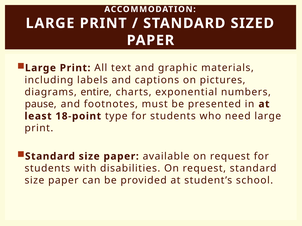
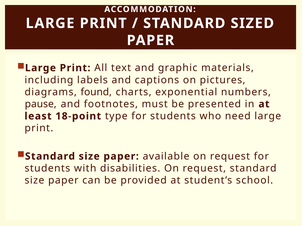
entire: entire -> found (96, 92)
